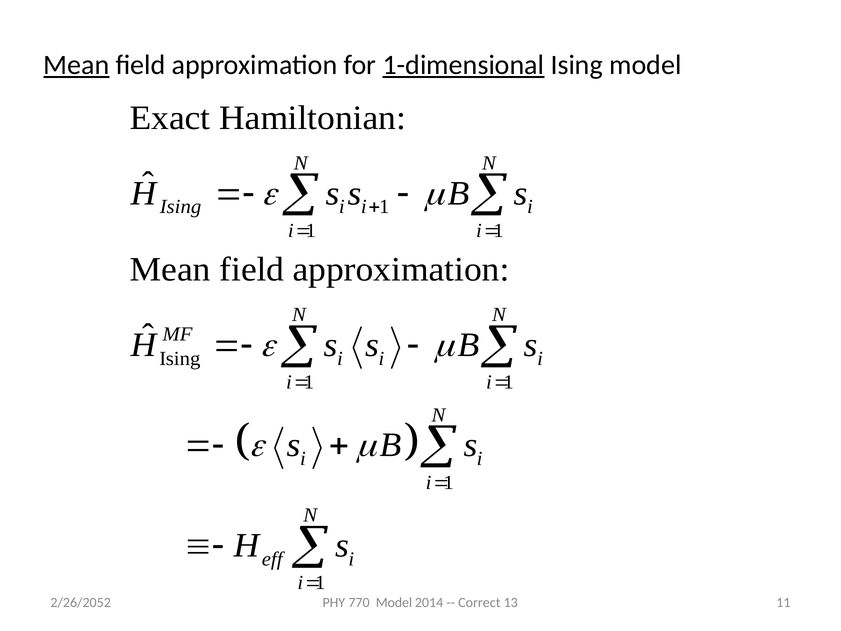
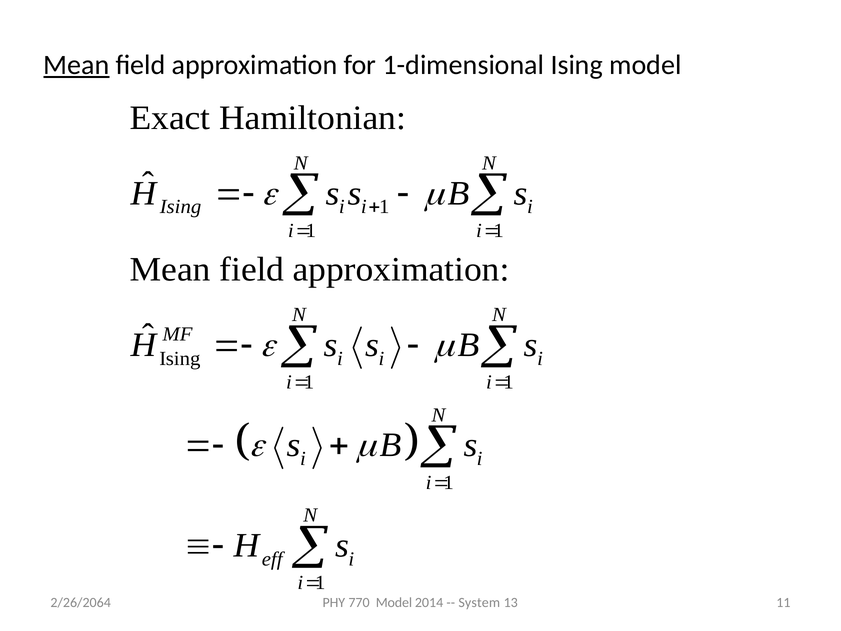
1-dimensional underline: present -> none (463, 65)
Correct: Correct -> System (479, 602)
2/26/2052: 2/26/2052 -> 2/26/2064 (81, 602)
